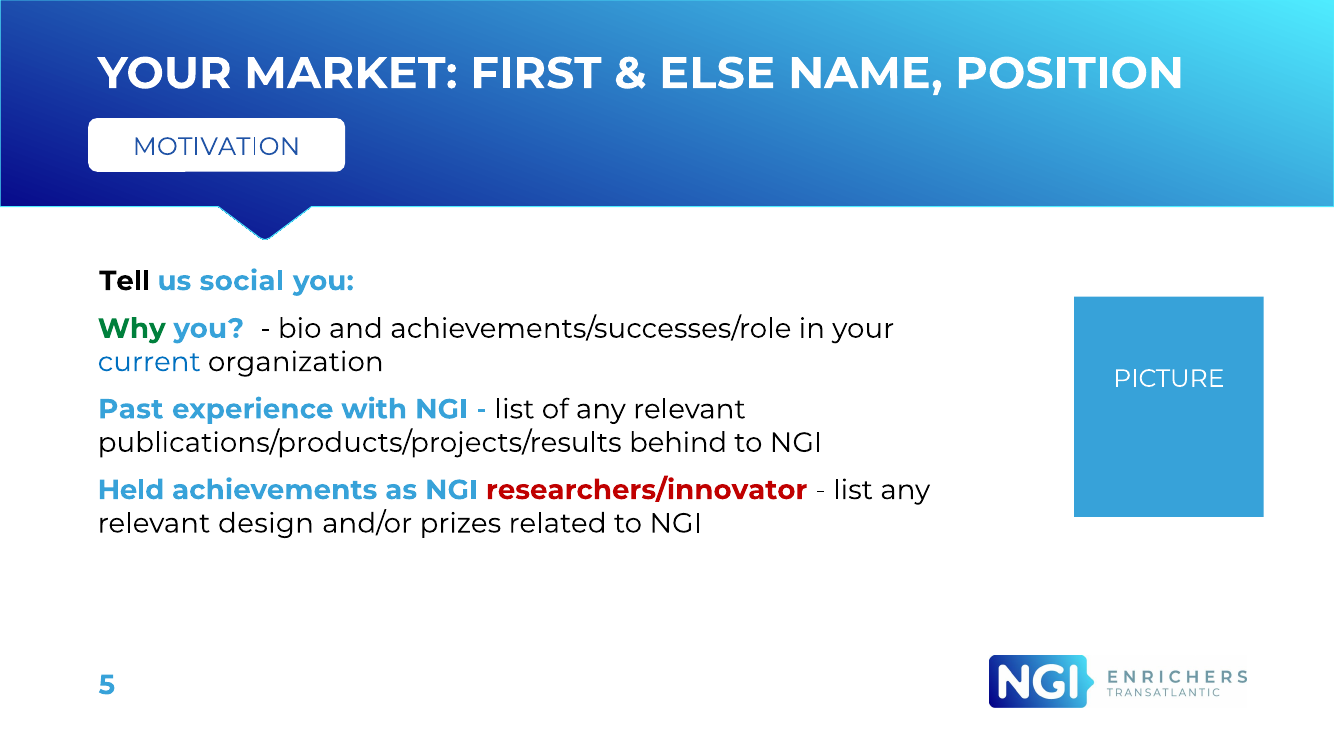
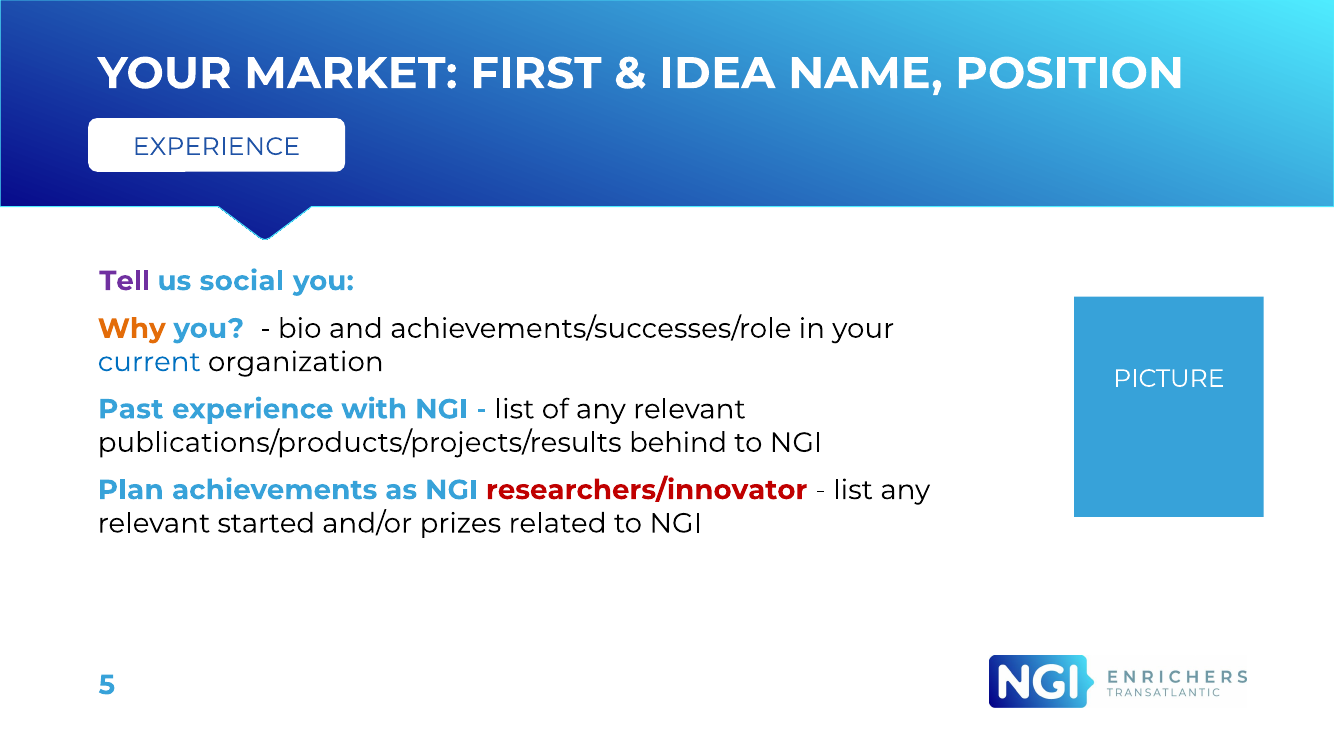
ELSE: ELSE -> IDEA (717, 73)
MOTIVATION: MOTIVATION -> EXPERIENCE (216, 147)
Tell colour: black -> purple (125, 281)
Why colour: green -> orange (132, 328)
Held: Held -> Plan (131, 490)
design: design -> started (266, 523)
